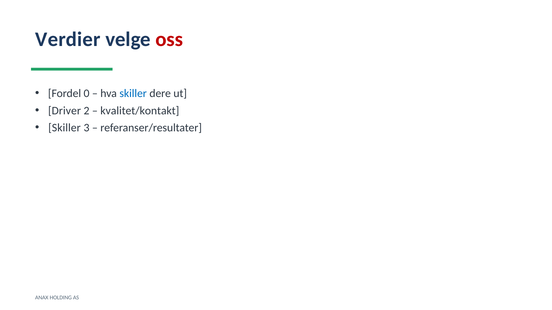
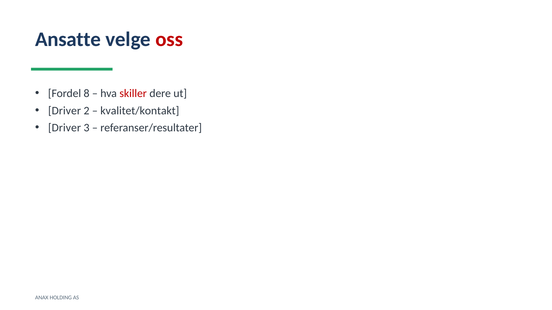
Verdier: Verdier -> Ansatte (68, 39)
0: 0 -> 8 (87, 93)
skiller colour: blue -> red (133, 93)
Skiller: Skiller -> Driver (65, 128)
